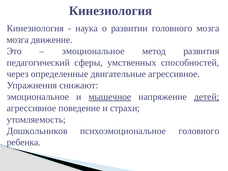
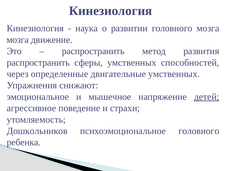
эмоциональное: эмоциональное -> распространить (93, 51)
педагогический: педагогический -> распространить (38, 63)
двигательные агрессивное: агрессивное -> умственных (174, 74)
мышечное underline: present -> none (110, 97)
